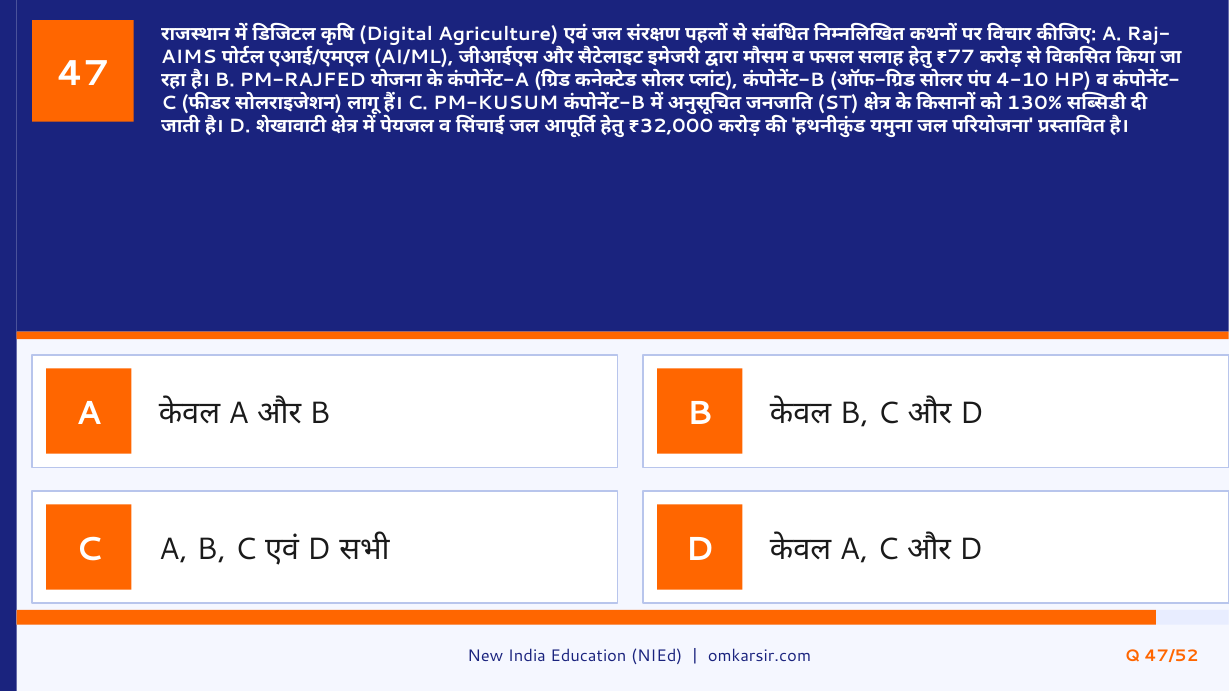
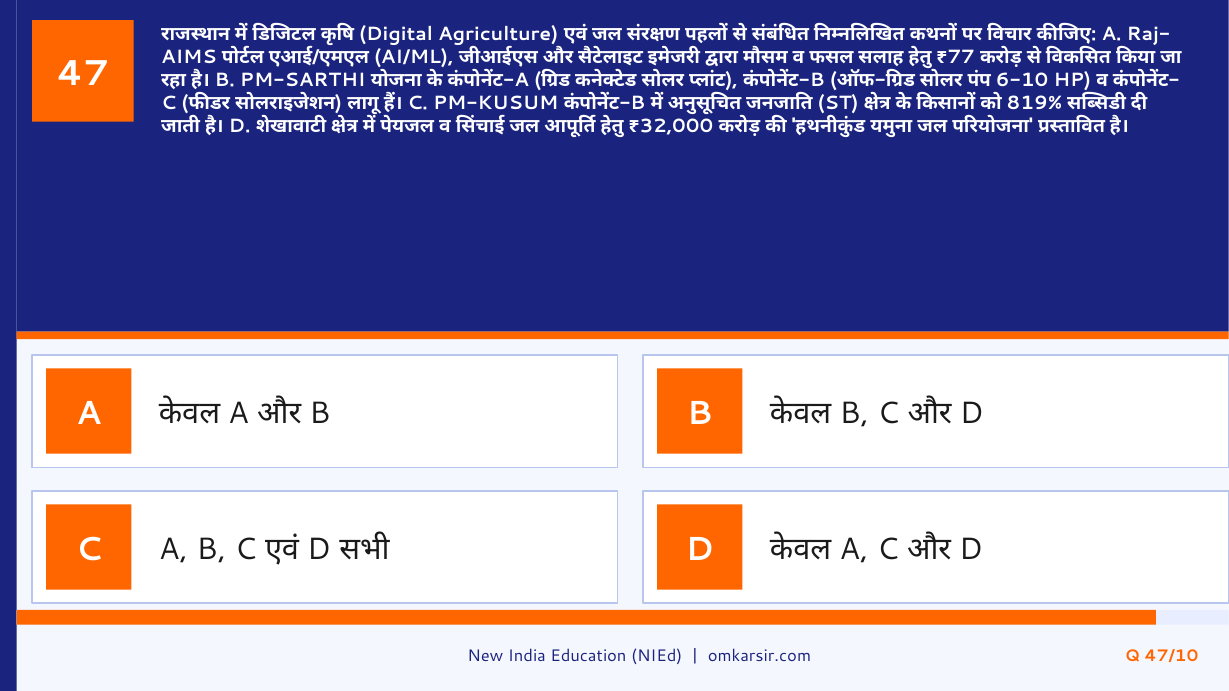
PM-RAJFED: PM-RAJFED -> PM-SARTHI (303, 80)
4-10: 4-10 -> 6-10 (1022, 80)
130%: 130% -> 819% (1034, 103)
47/52: 47/52 -> 47/10 (1171, 656)
